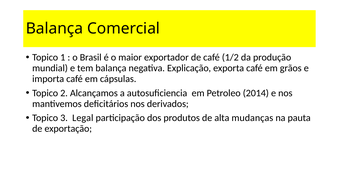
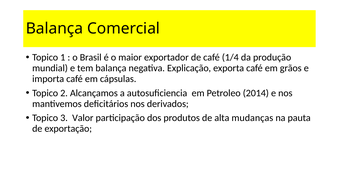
1/2: 1/2 -> 1/4 (230, 57)
Legal: Legal -> Valor (83, 118)
